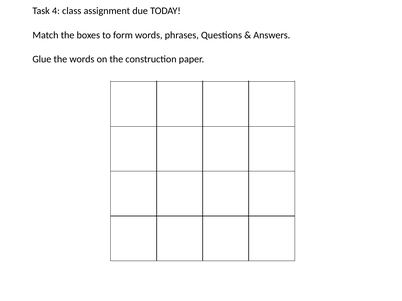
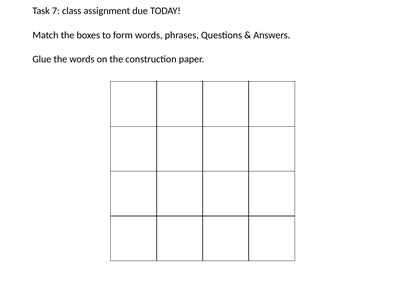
4: 4 -> 7 (56, 11)
